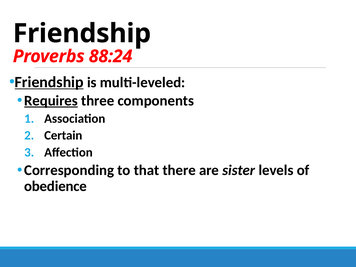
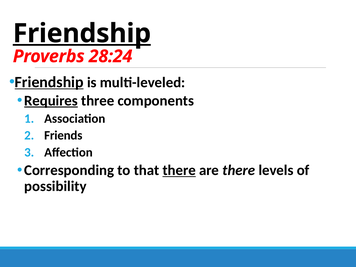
Friendship underline: none -> present (82, 33)
88:24: 88:24 -> 28:24 (111, 56)
Certain: Certain -> Friends (63, 135)
there underline: none -> present (179, 170)
are sister: sister -> there (239, 170)
obedience: obedience -> possibility (55, 186)
